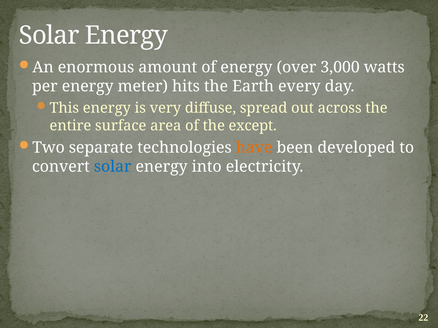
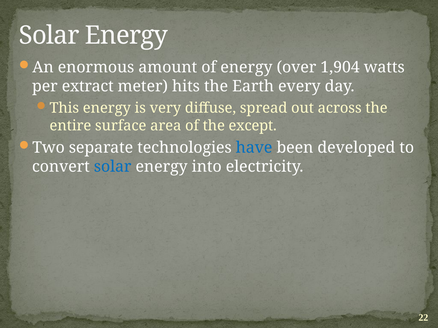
3,000: 3,000 -> 1,904 (340, 68)
per energy: energy -> extract (88, 86)
have colour: orange -> blue (254, 148)
